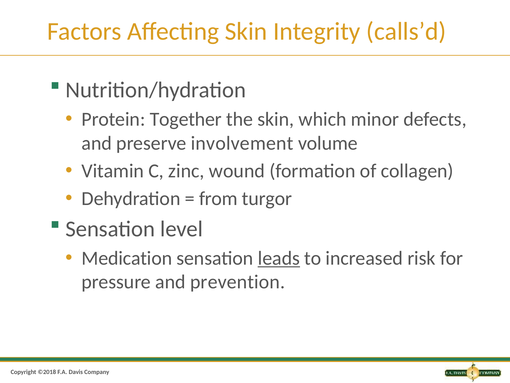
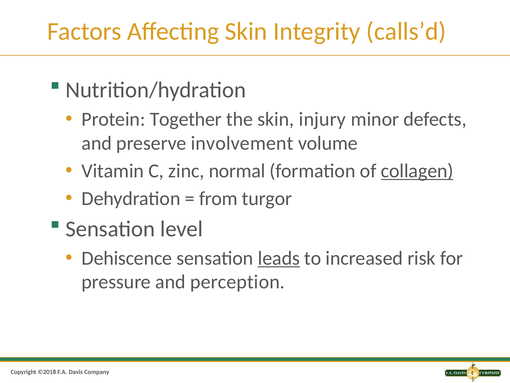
which: which -> injury (322, 119)
wound: wound -> normal (237, 171)
collagen underline: none -> present (417, 171)
Medication: Medication -> Dehiscence (127, 258)
prevention: prevention -> perception (238, 282)
